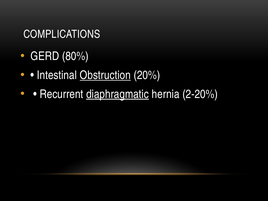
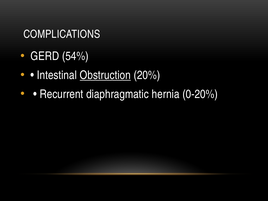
80%: 80% -> 54% (75, 56)
diaphragmatic underline: present -> none (117, 94)
2-20%: 2-20% -> 0-20% (200, 94)
